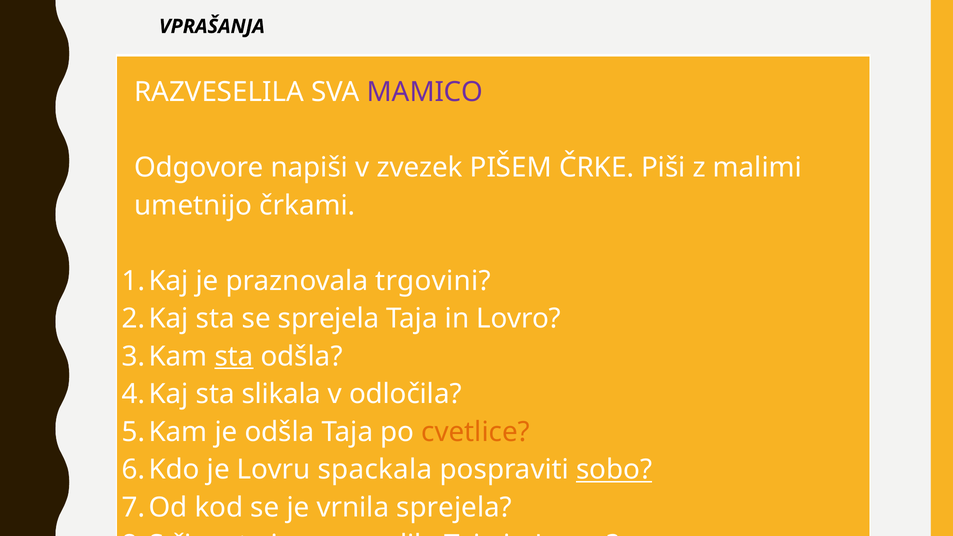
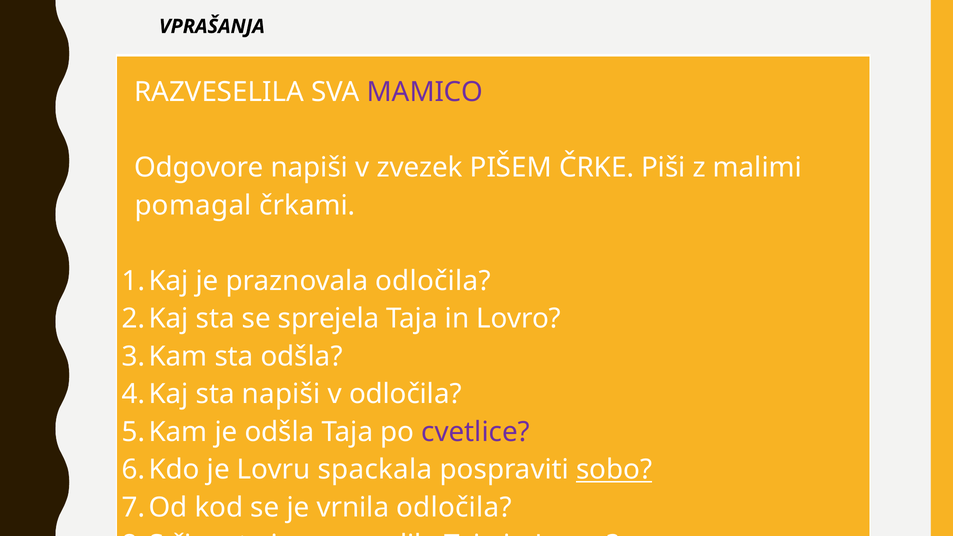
umetnijo: umetnijo -> pomagal (193, 205)
praznovala trgovini: trgovini -> odločila (433, 281)
sta underline: present -> none (234, 356)
sta slikala: slikala -> napiši (281, 394)
cvetlice colour: orange -> purple (476, 432)
vrnila sprejela: sprejela -> odločila (454, 507)
